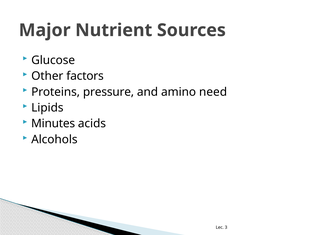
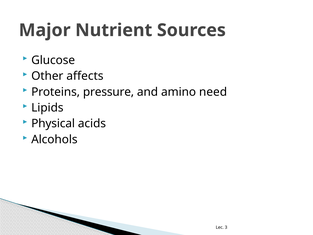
factors: factors -> affects (85, 76)
Minutes: Minutes -> Physical (53, 123)
